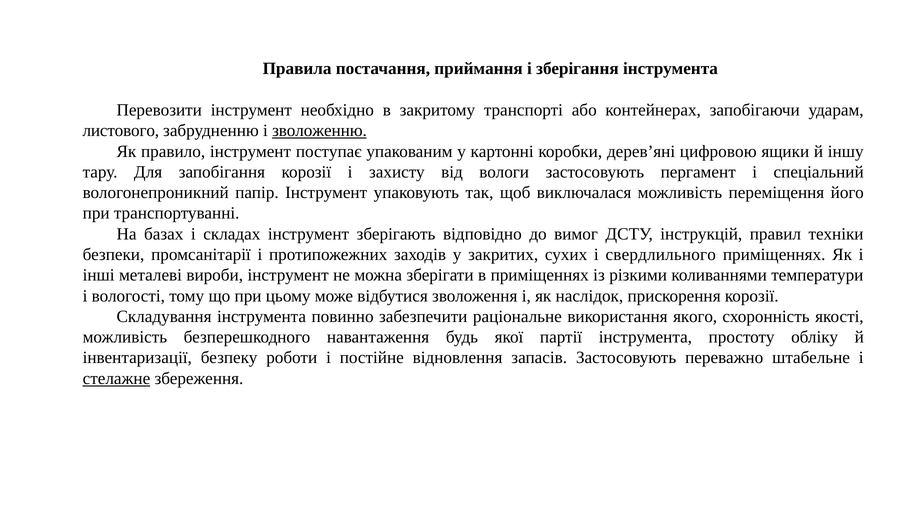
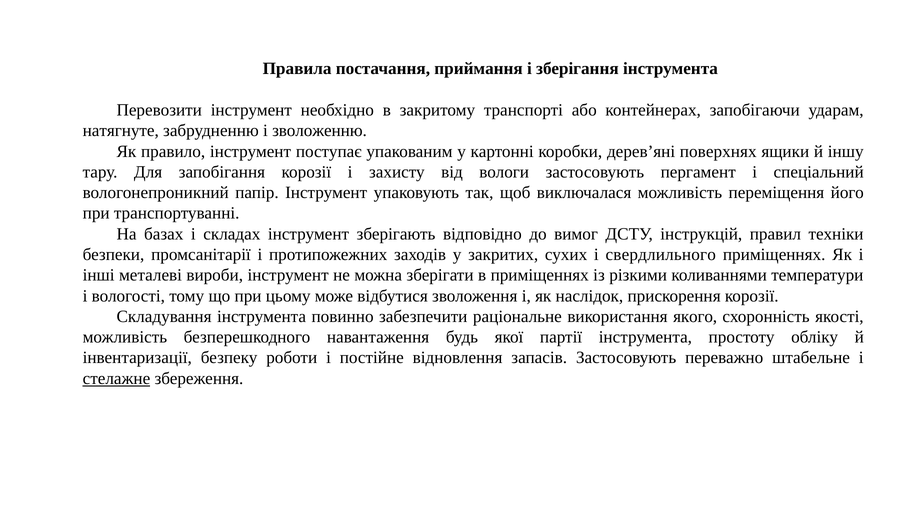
листового: листового -> натягнуте (121, 131)
зволоженню underline: present -> none (319, 131)
цифровою: цифровою -> поверхнях (718, 151)
